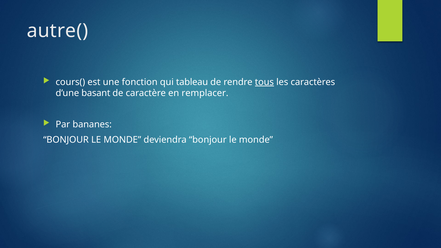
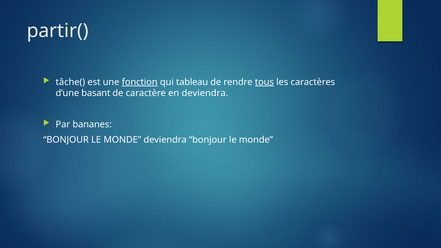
autre(: autre( -> partir( (58, 31)
cours(: cours( -> tâche( (70, 82)
fonction underline: none -> present (140, 82)
en remplacer: remplacer -> deviendra (205, 93)
